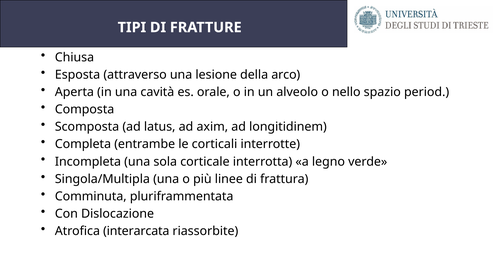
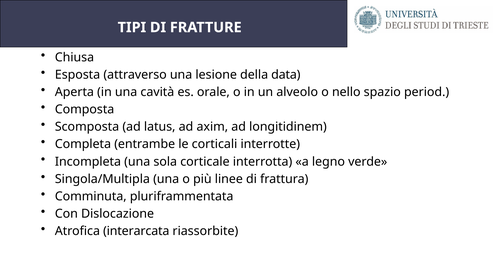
arco: arco -> data (286, 75)
